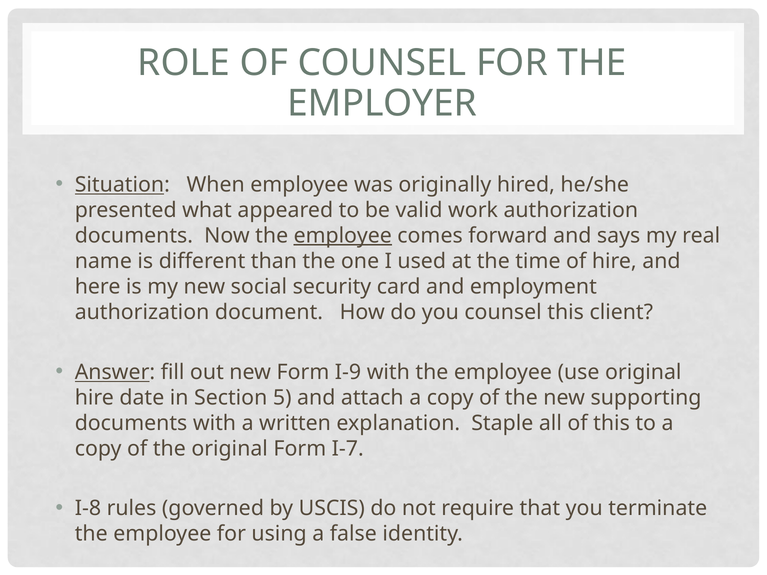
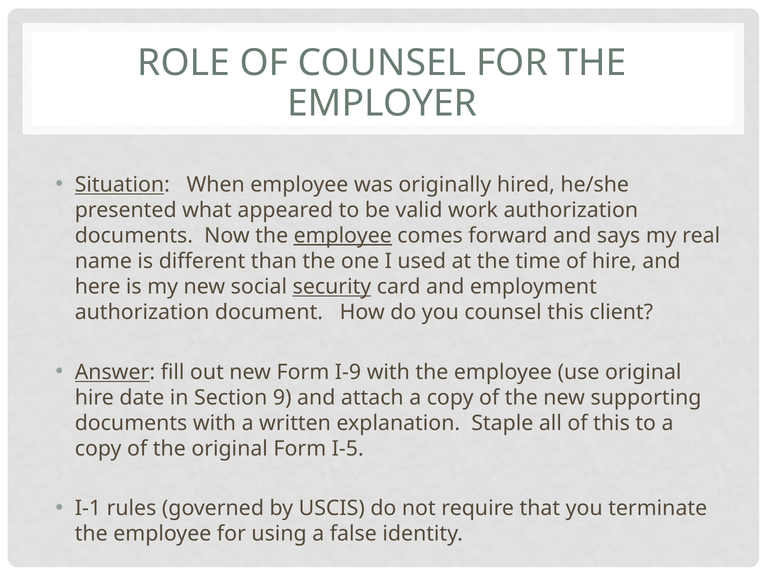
security underline: none -> present (332, 287)
5: 5 -> 9 (282, 398)
I-7: I-7 -> I-5 (348, 449)
I-8: I-8 -> I-1 (88, 509)
